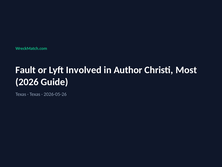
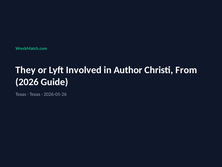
Fault: Fault -> They (26, 70)
Most: Most -> From (186, 70)
